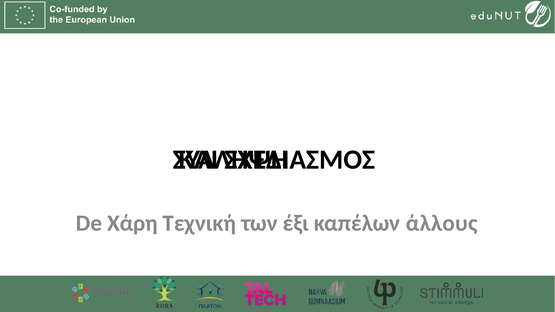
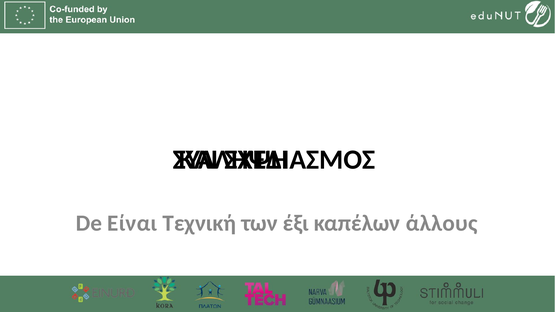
Χάρη: Χάρη -> Είναι (132, 223)
